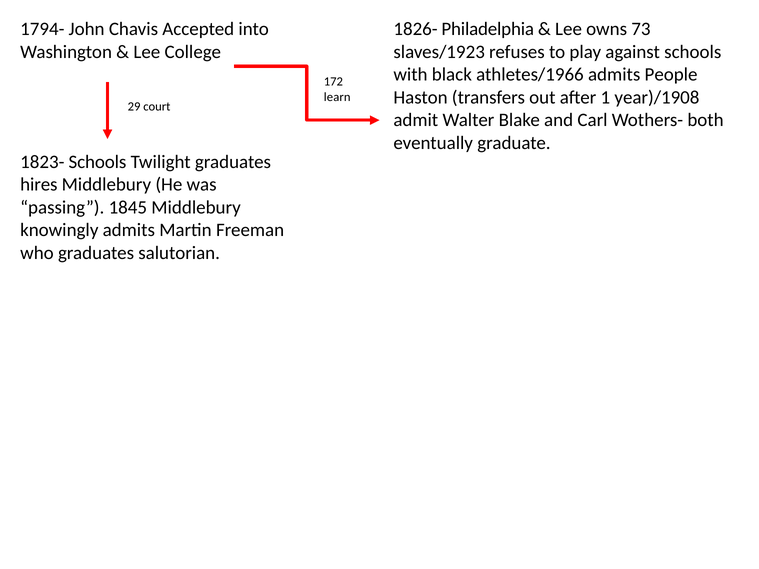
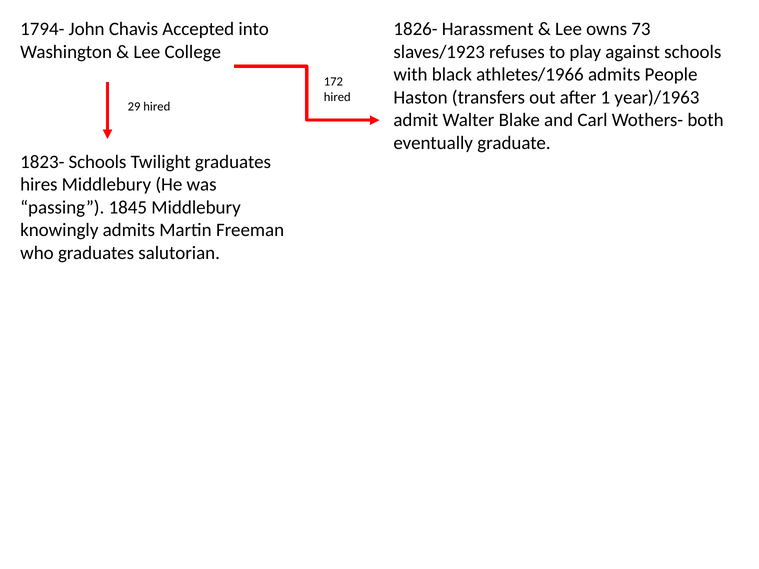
Philadelphia: Philadelphia -> Harassment (488, 29)
year)/1908: year)/1908 -> year)/1963 (657, 97)
learn: learn -> hired (337, 97)
29 court: court -> hired (157, 107)
